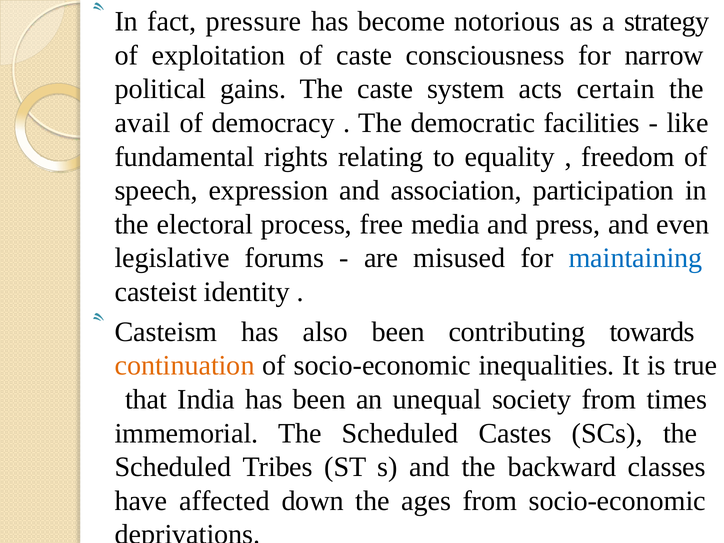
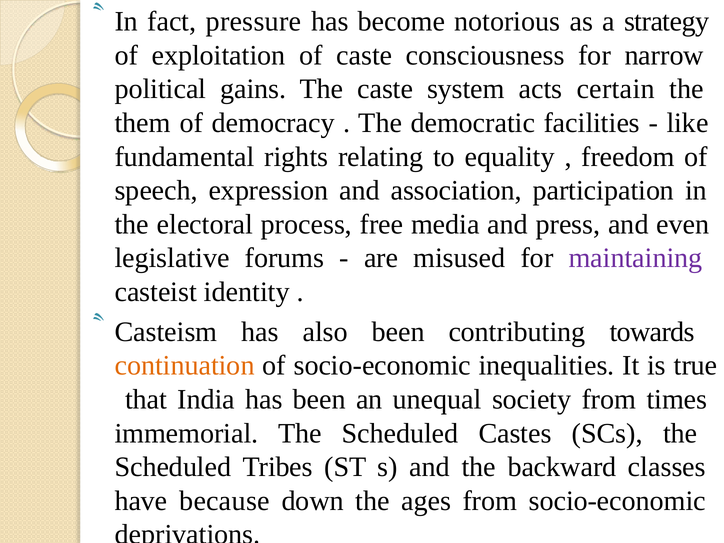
avail: avail -> them (143, 123)
maintaining colour: blue -> purple (636, 258)
affected: affected -> because (224, 501)
